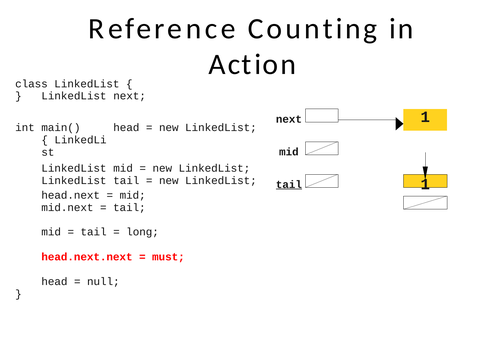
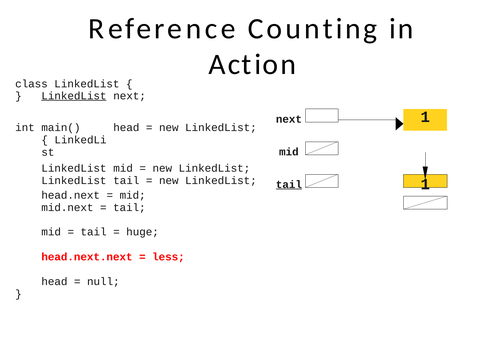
LinkedList underline: none -> present (74, 96)
long: long -> huge (143, 232)
must: must -> less (168, 257)
